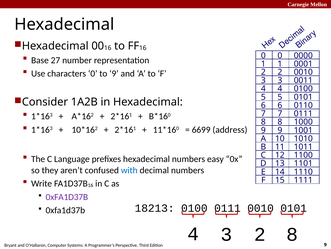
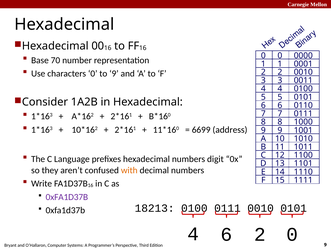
27: 27 -> 70 (55, 60)
easy: easy -> digit (215, 159)
with colour: blue -> orange (129, 170)
4 3: 3 -> 6 (227, 234)
2 8: 8 -> 0 (292, 234)
